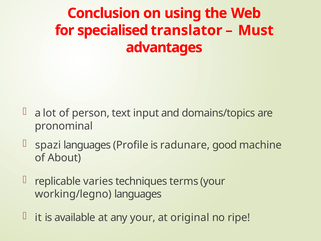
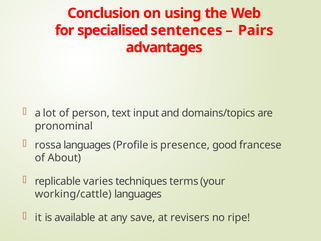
translator: translator -> sentences (186, 30)
Must: Must -> Pairs (256, 30)
spazi: spazi -> rossa (48, 145)
radunare: radunare -> presence (185, 145)
machine: machine -> francese (260, 145)
working/legno: working/legno -> working/cattle (73, 194)
any your: your -> save (143, 217)
original: original -> revisers (190, 217)
